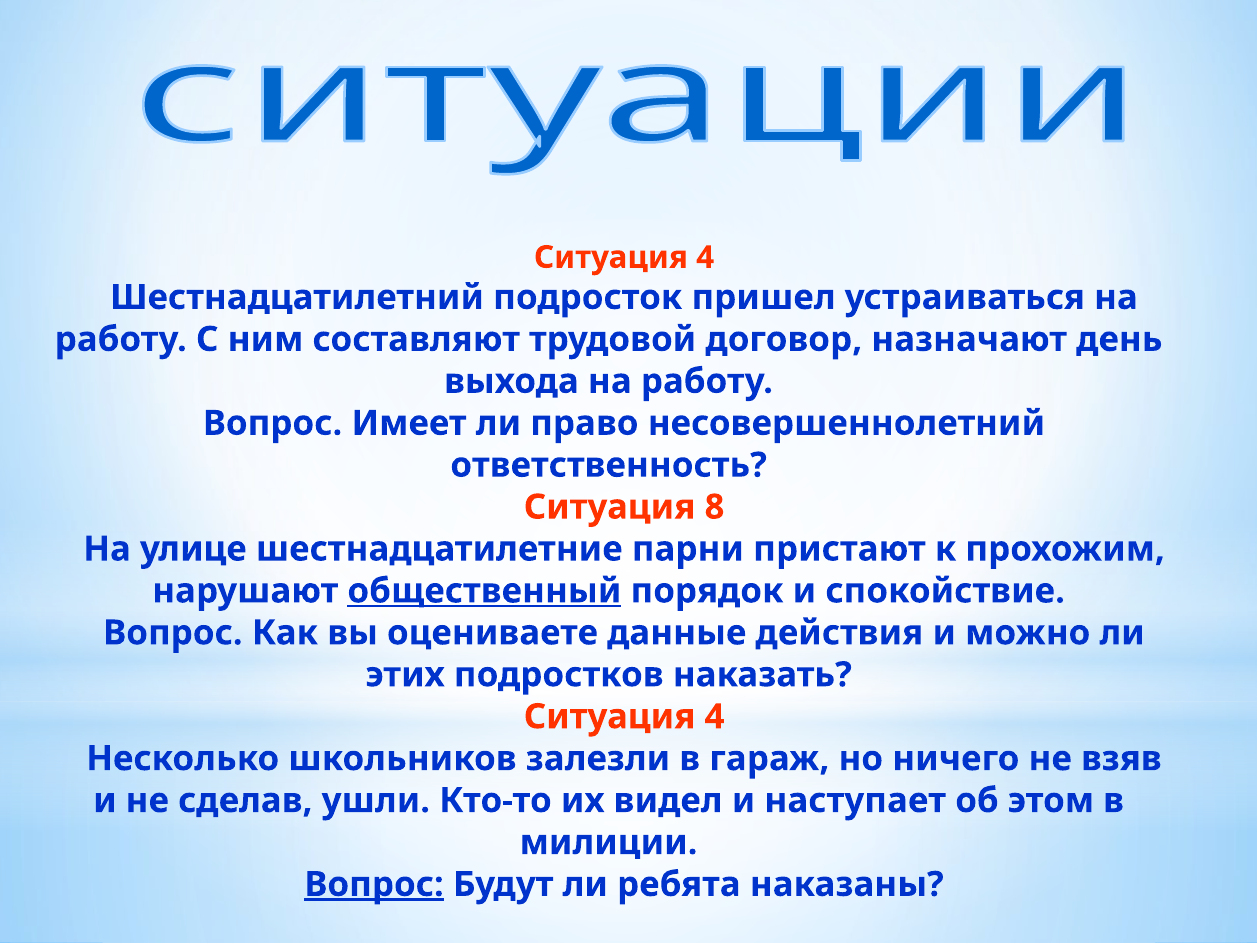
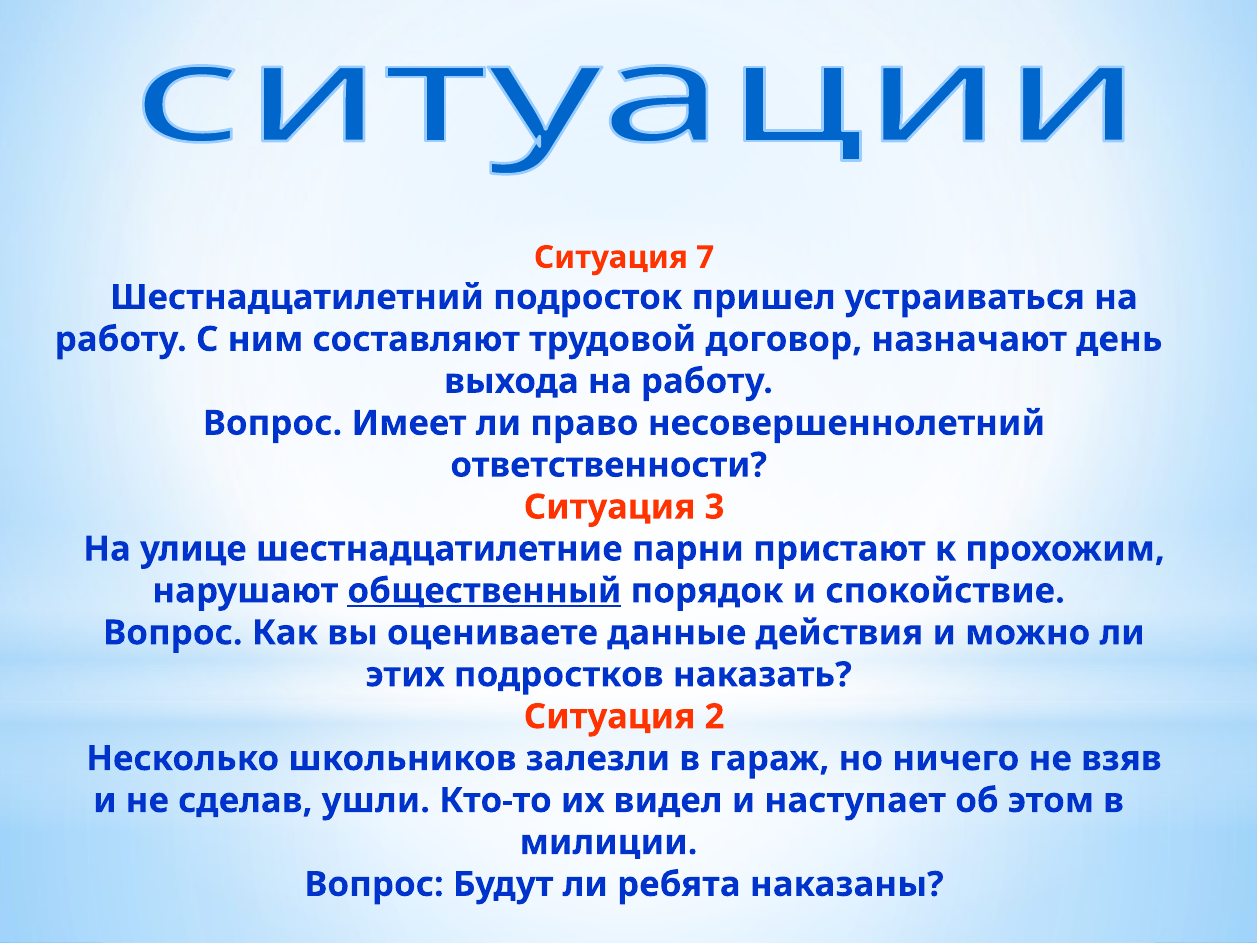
4: 4 -> 7 (705, 257)
ответственность: ответственность -> ответственности (609, 465)
8: 8 -> 3 (715, 507)
4: 4 -> 2 (715, 717)
Вопрос underline: present -> none (374, 884)
